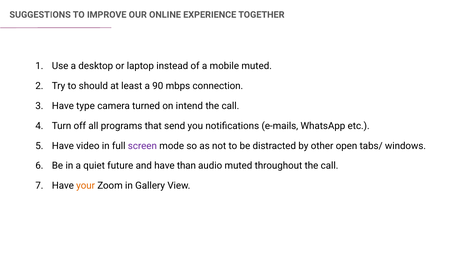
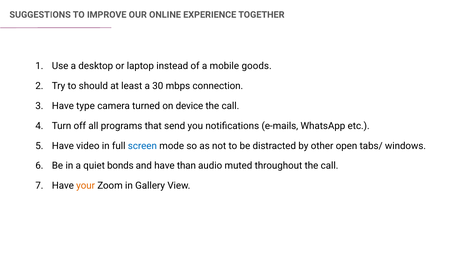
mobile muted: muted -> goods (257, 66)
90: 90 -> 30 (158, 86)
intend: intend -> device (189, 106)
screen colour: purple -> blue (142, 146)
future: future -> bonds (120, 166)
